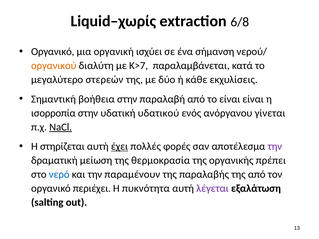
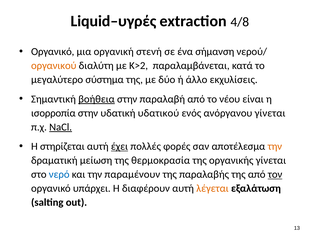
Liquid–χωρίς: Liquid–χωρίς -> Liquid–υγρές (113, 21)
6/8: 6/8 -> 4/8 (240, 22)
ισχύει: ισχύει -> στενή (149, 52)
Κ>7: Κ>7 -> Κ>2 (139, 66)
στερεών: στερεών -> σύστημα (105, 80)
κάθε: κάθε -> άλλο (197, 80)
βοήθεια underline: none -> present (96, 99)
το είναι: είναι -> νέου (230, 99)
την colour: purple -> orange (275, 147)
οργανικής πρέπει: πρέπει -> γίνεται (271, 161)
τον underline: none -> present (275, 175)
περιέχει: περιέχει -> υπάρχει (92, 189)
πυκνότητα: πυκνότητα -> διαφέρουν (146, 189)
λέγεται colour: purple -> orange (212, 189)
